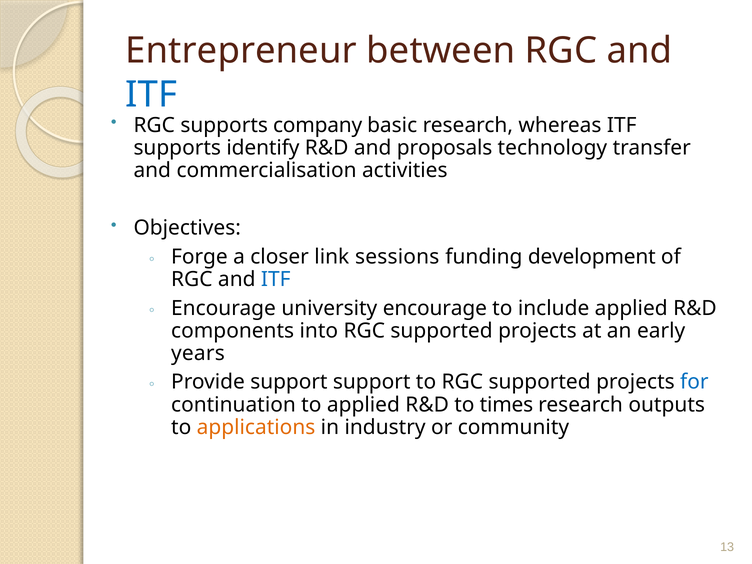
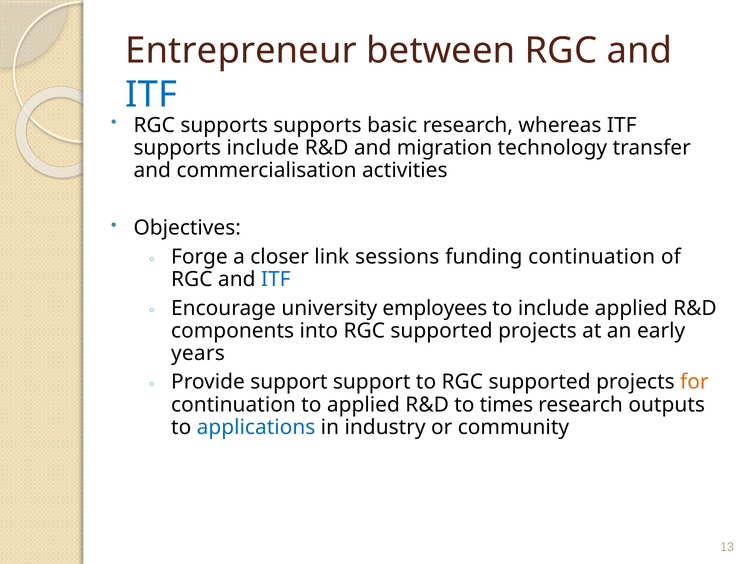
supports company: company -> supports (317, 125)
supports identify: identify -> include (263, 148)
proposals: proposals -> migration (445, 148)
funding development: development -> continuation (592, 257)
university encourage: encourage -> employees (435, 308)
for colour: blue -> orange (694, 382)
applications colour: orange -> blue (256, 427)
